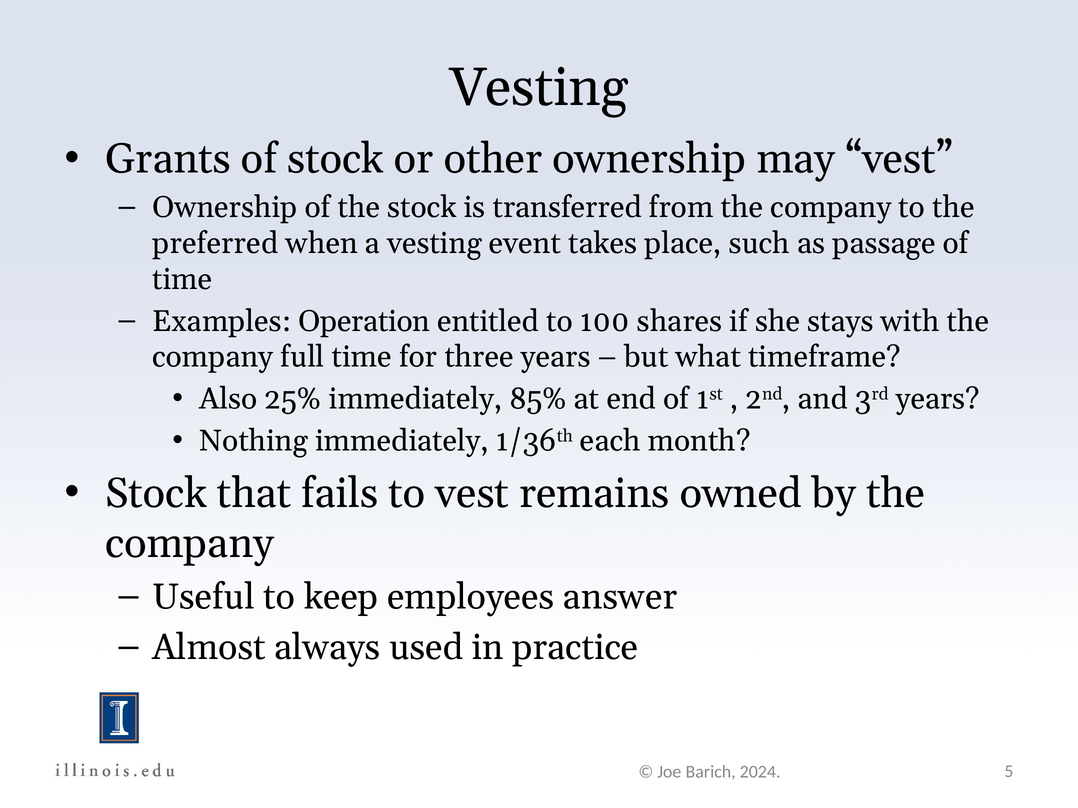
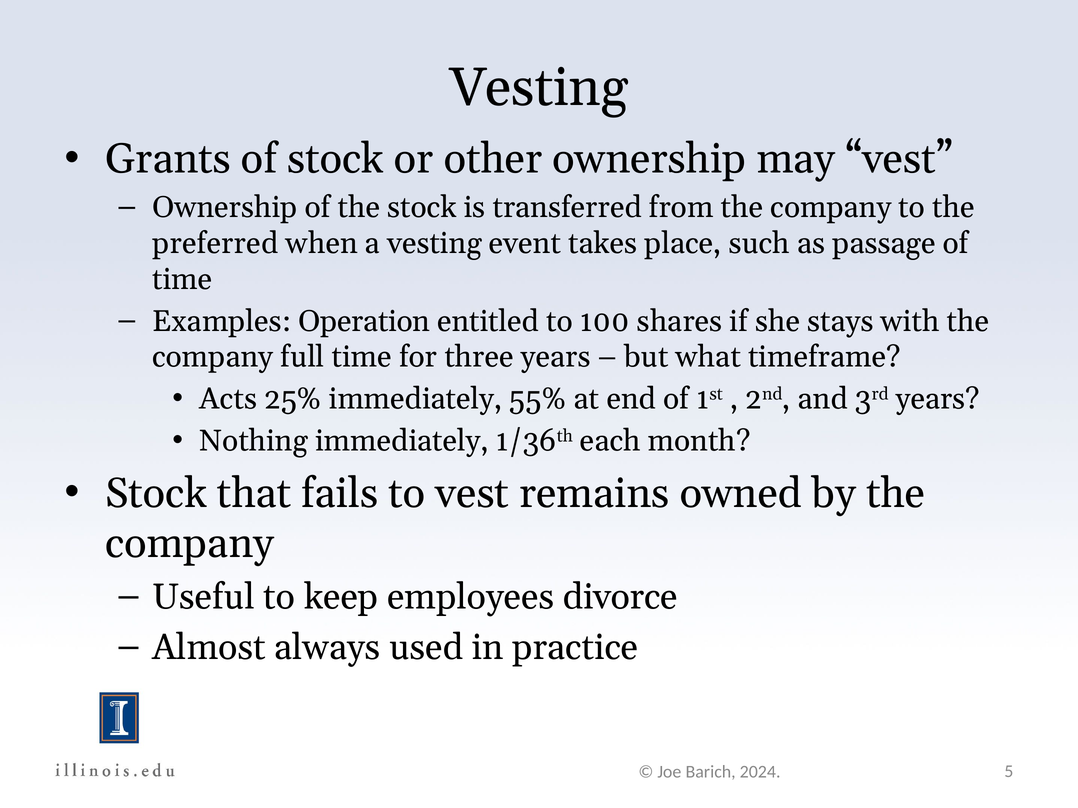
Also: Also -> Acts (228, 399)
85%: 85% -> 55% (538, 399)
answer: answer -> divorce (620, 597)
